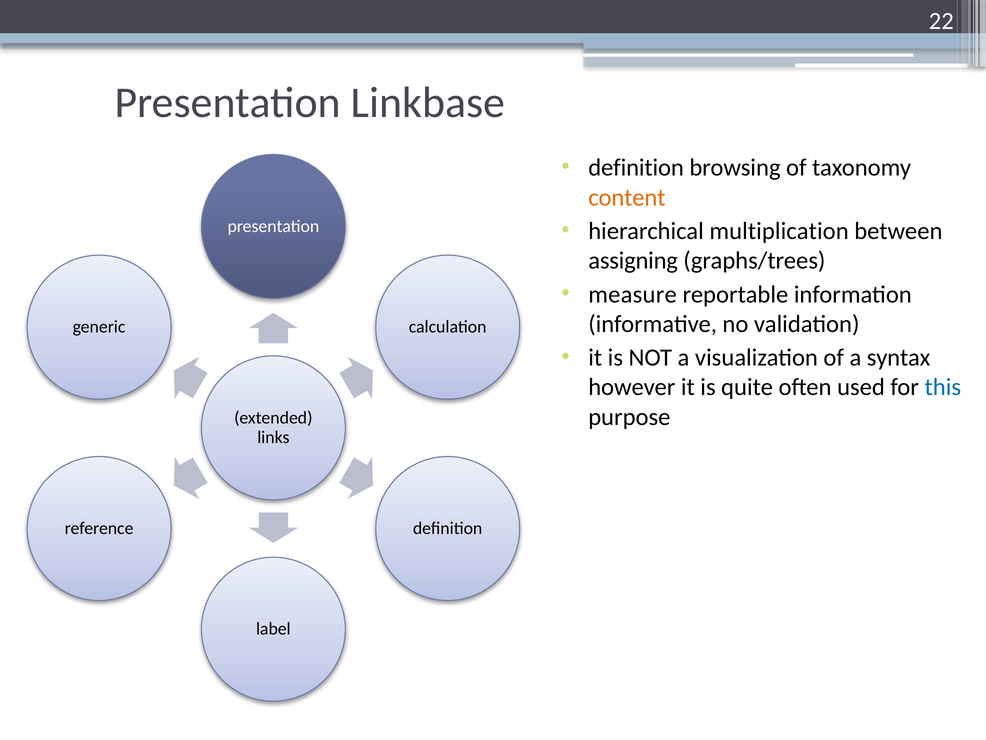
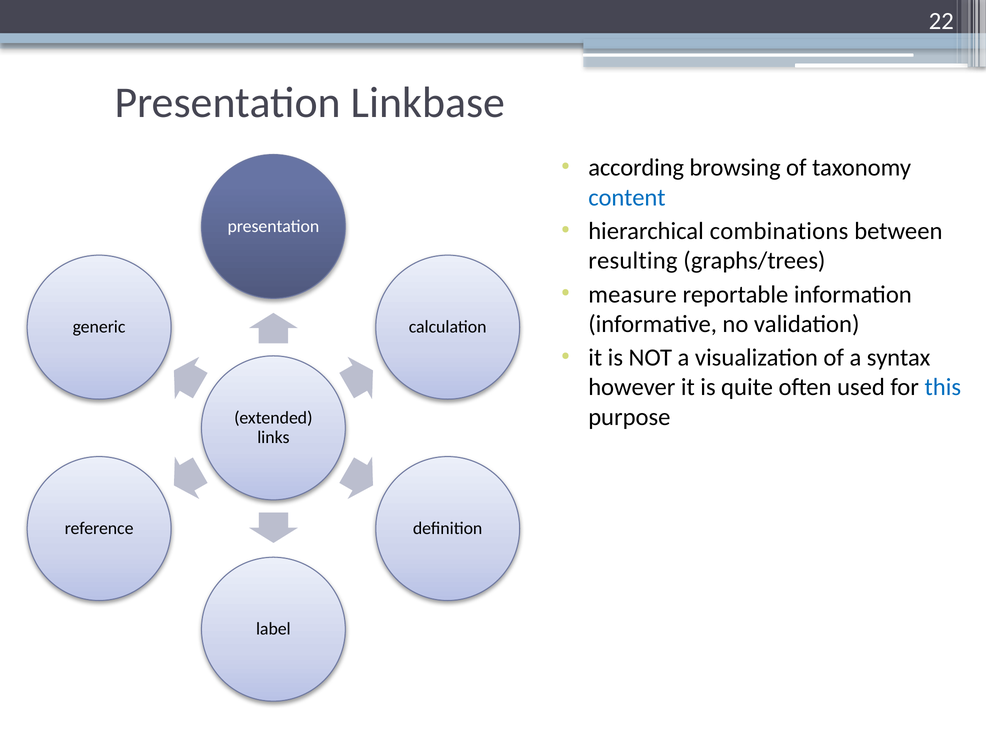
definition: definition -> according (636, 168)
content colour: orange -> blue (627, 197)
multiplication: multiplication -> combinations (779, 231)
assigning: assigning -> resulting (633, 261)
